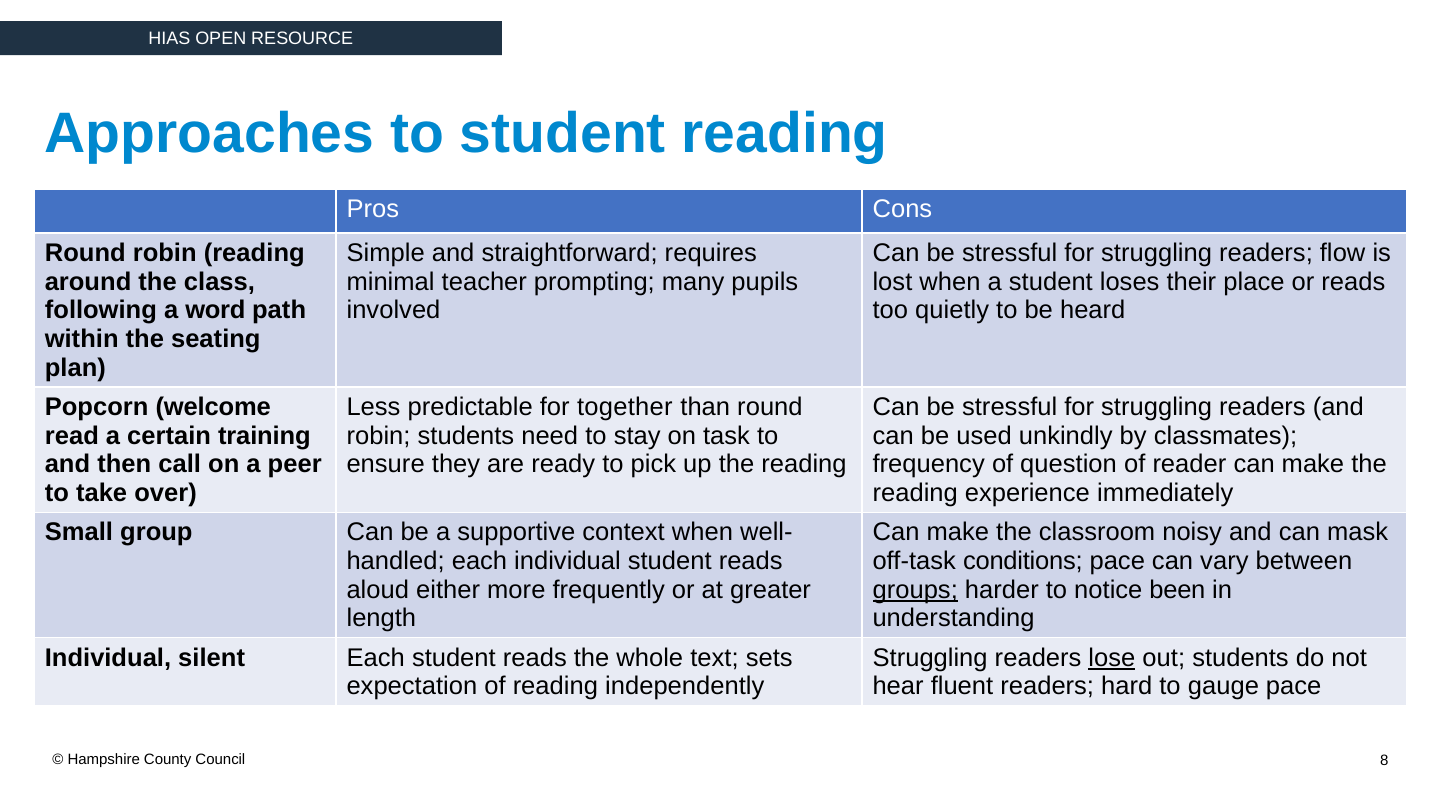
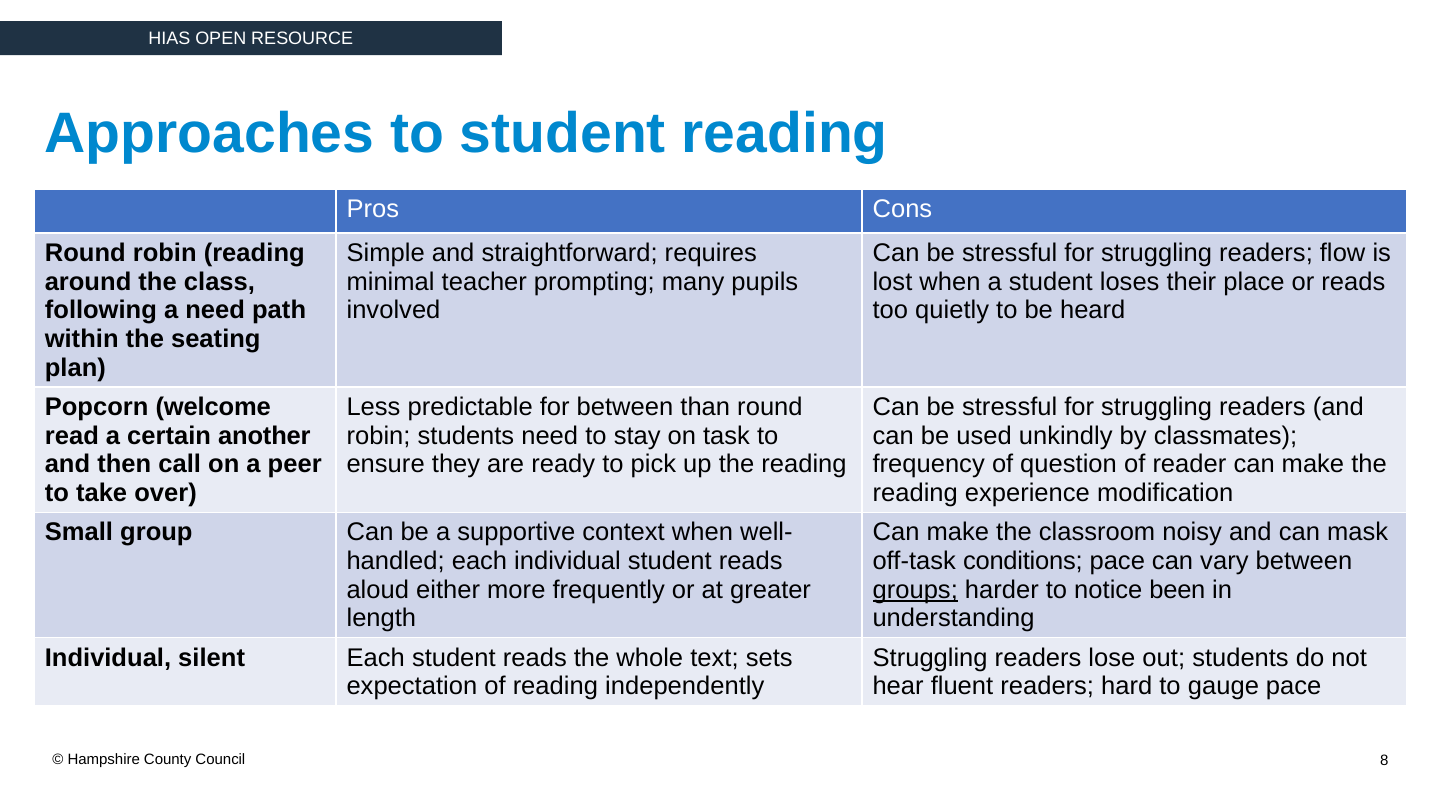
a word: word -> need (215, 311)
for together: together -> between (625, 408)
training: training -> another (264, 436)
immediately: immediately -> modification (1165, 493)
lose underline: present -> none (1112, 658)
